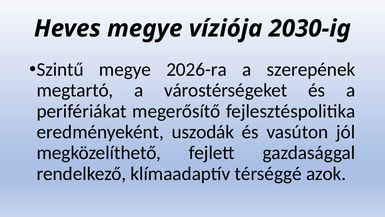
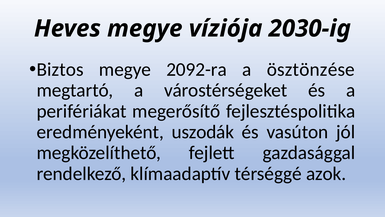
Szintű: Szintű -> Biztos (60, 69)
2026-ra: 2026-ra -> 2092-ra (197, 69)
szerepének: szerepének -> ösztönzése (311, 69)
